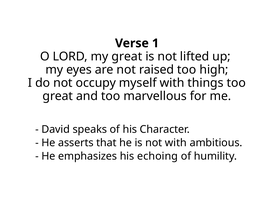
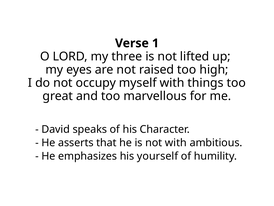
my great: great -> three (127, 56)
echoing: echoing -> yourself (158, 156)
